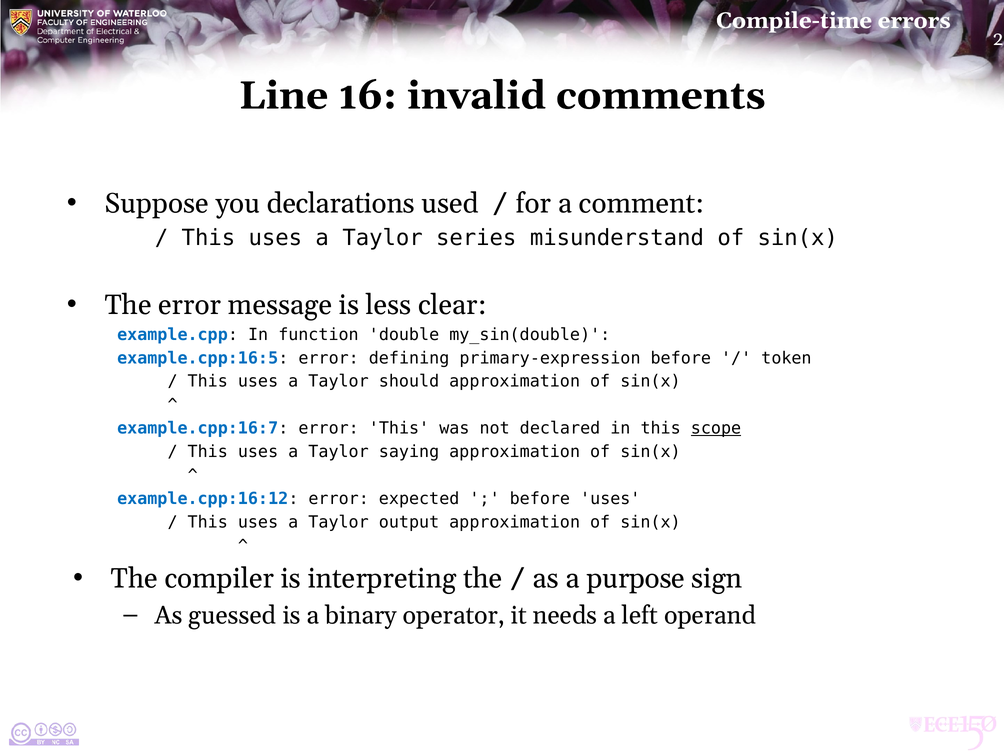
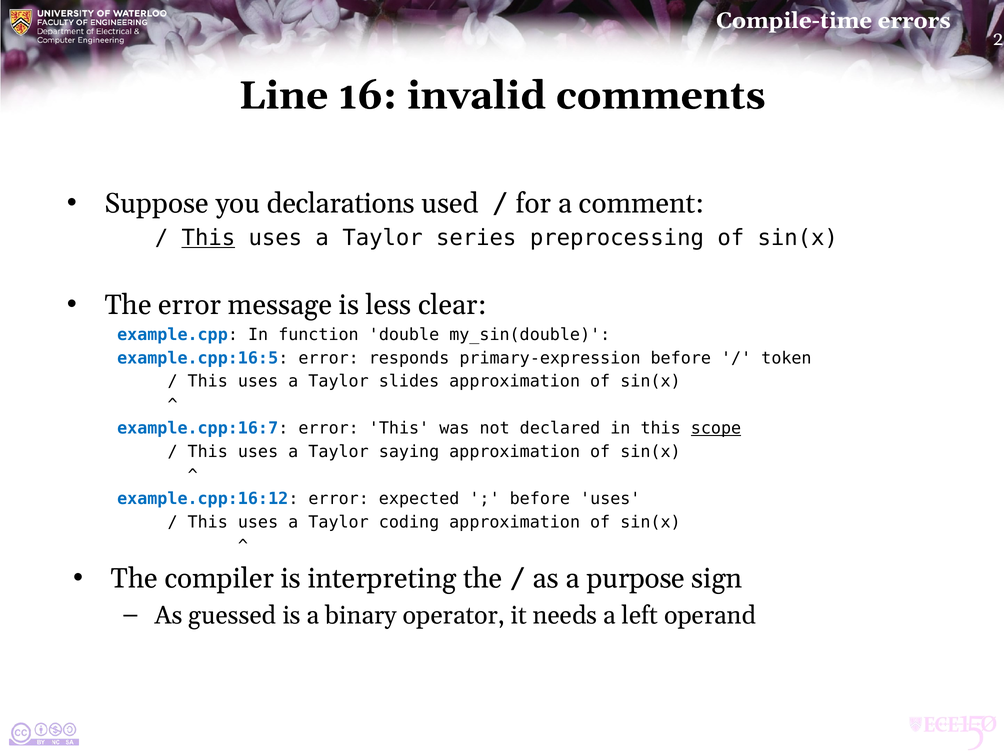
This underline: none -> present (208, 238)
misunderstand: misunderstand -> preprocessing (617, 238)
defining: defining -> responds (409, 358)
should: should -> slides (409, 381)
output: output -> coding (409, 522)
